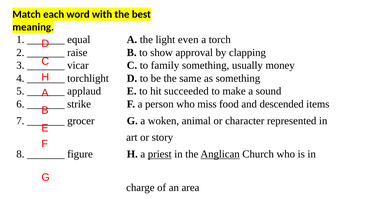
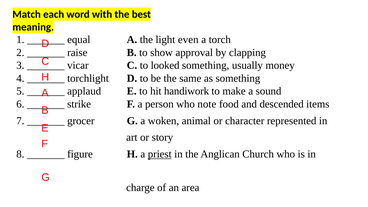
family: family -> looked (165, 65)
succeeded: succeeded -> handiwork (187, 91)
miss: miss -> note (207, 104)
Anglican underline: present -> none (220, 154)
